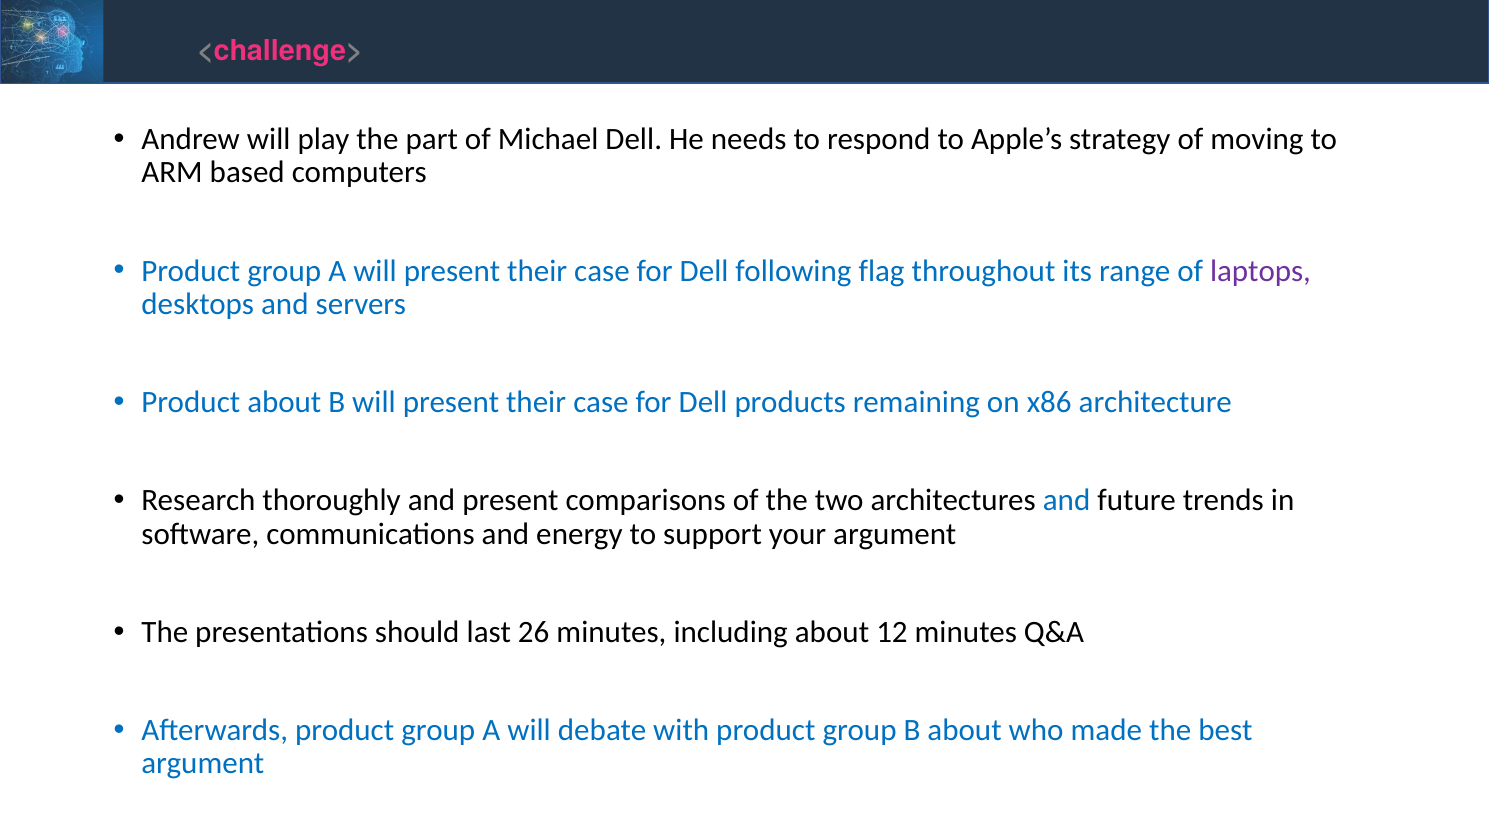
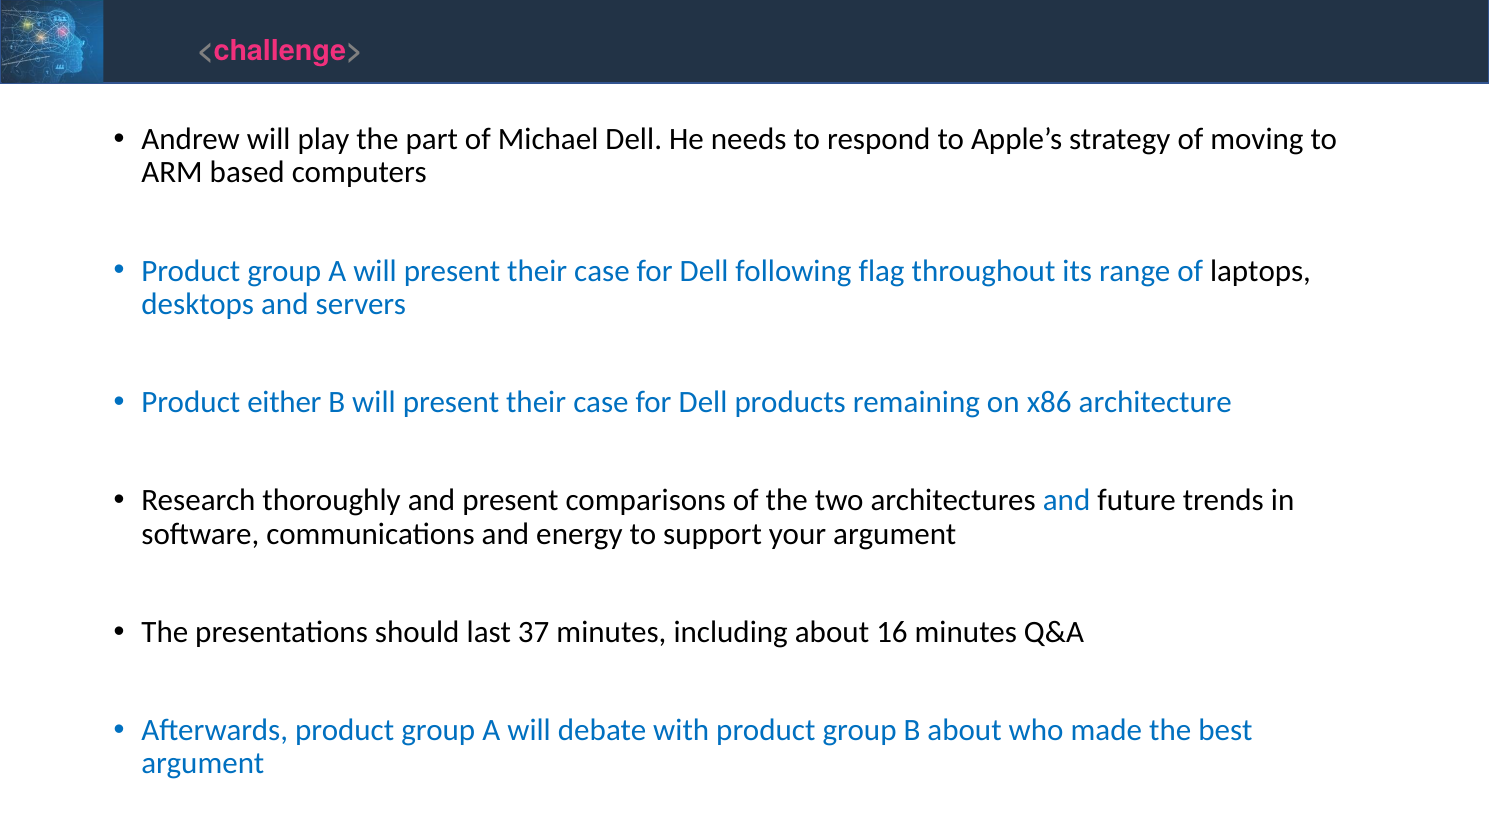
laptops colour: purple -> black (1261, 271)
Product about: about -> either (284, 402)
26: 26 -> 37 (534, 632)
12: 12 -> 16 (892, 632)
